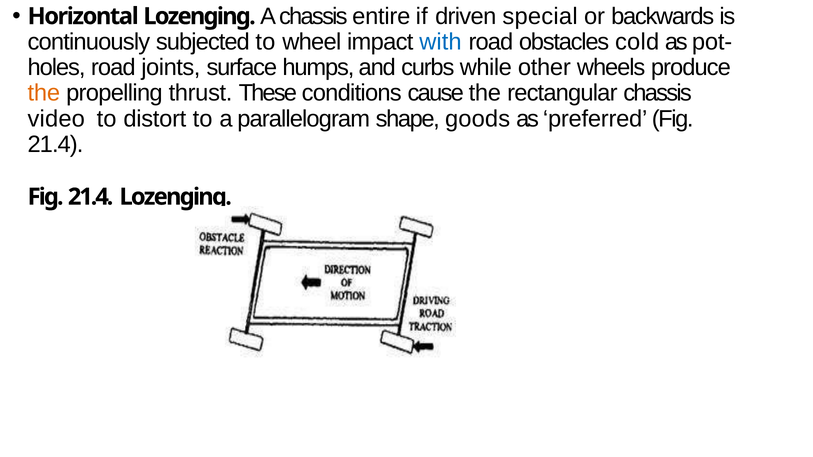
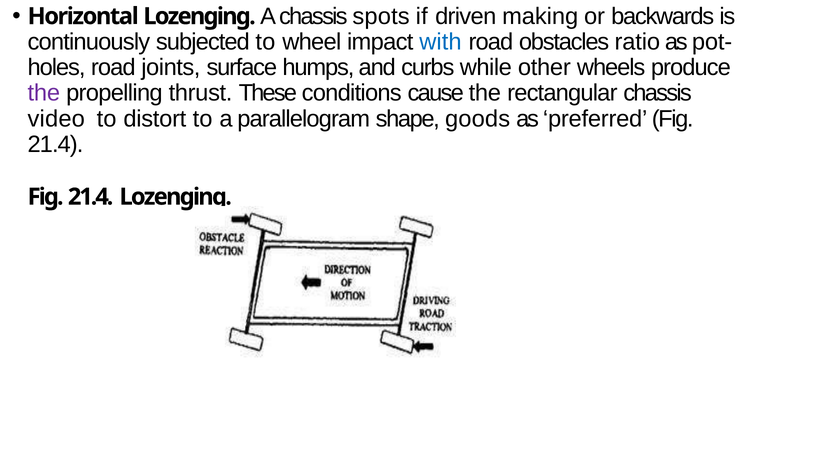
entire: entire -> spots (381, 16)
special: special -> making (540, 16)
cold: cold -> ratio (637, 42)
the colour: orange -> purple (44, 93)
